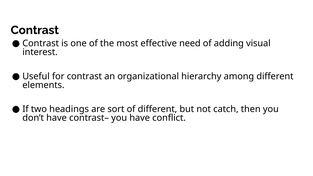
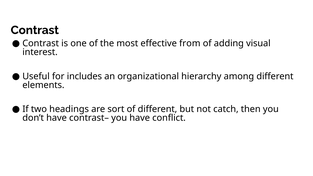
need: need -> from (190, 43)
for contrast: contrast -> includes (84, 76)
